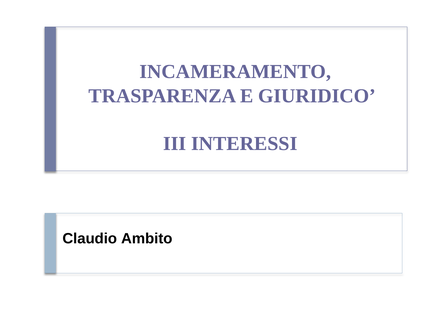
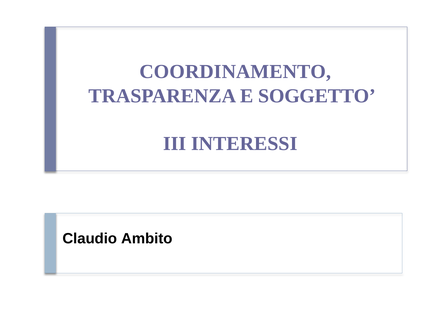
INCAMERAMENTO: INCAMERAMENTO -> COORDINAMENTO (235, 72)
GIURIDICO: GIURIDICO -> SOGGETTO (317, 96)
